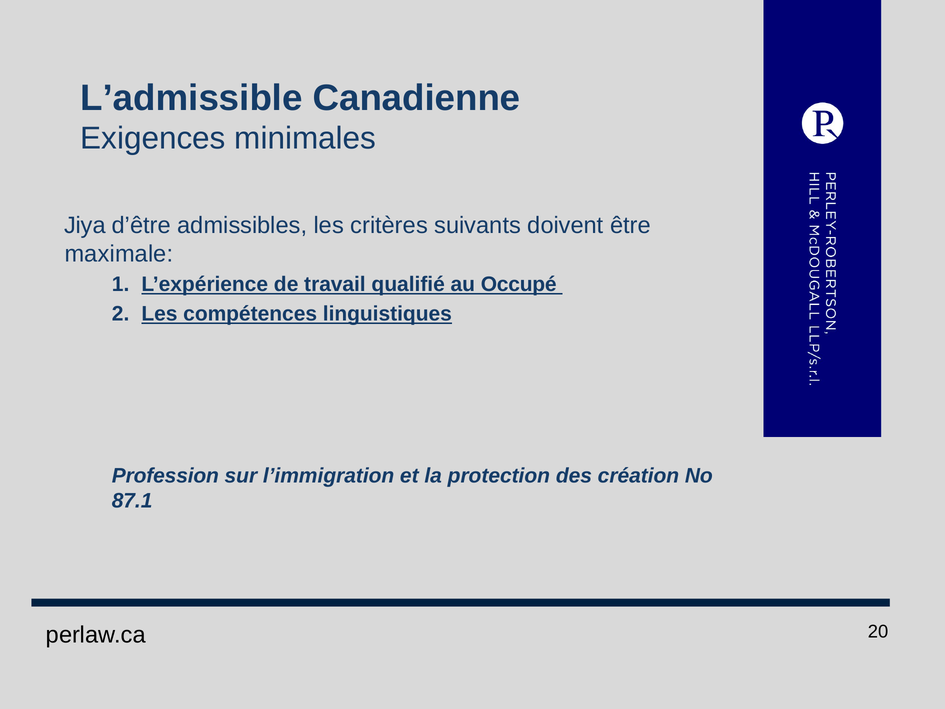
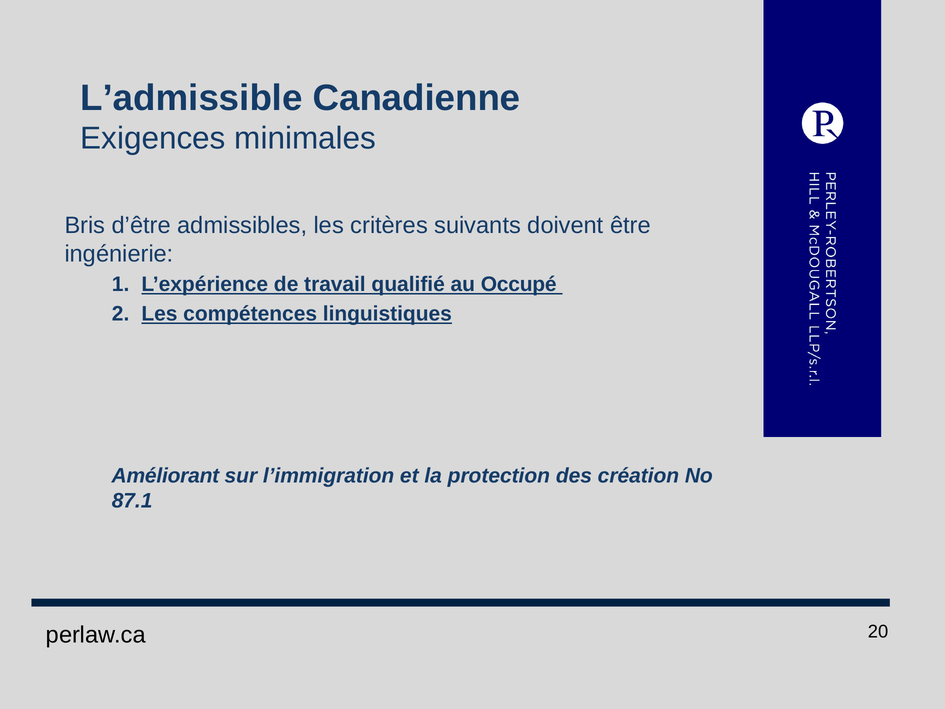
Jiya: Jiya -> Bris (85, 225)
maximale: maximale -> ingénierie (119, 254)
Profession: Profession -> Améliorant (165, 476)
